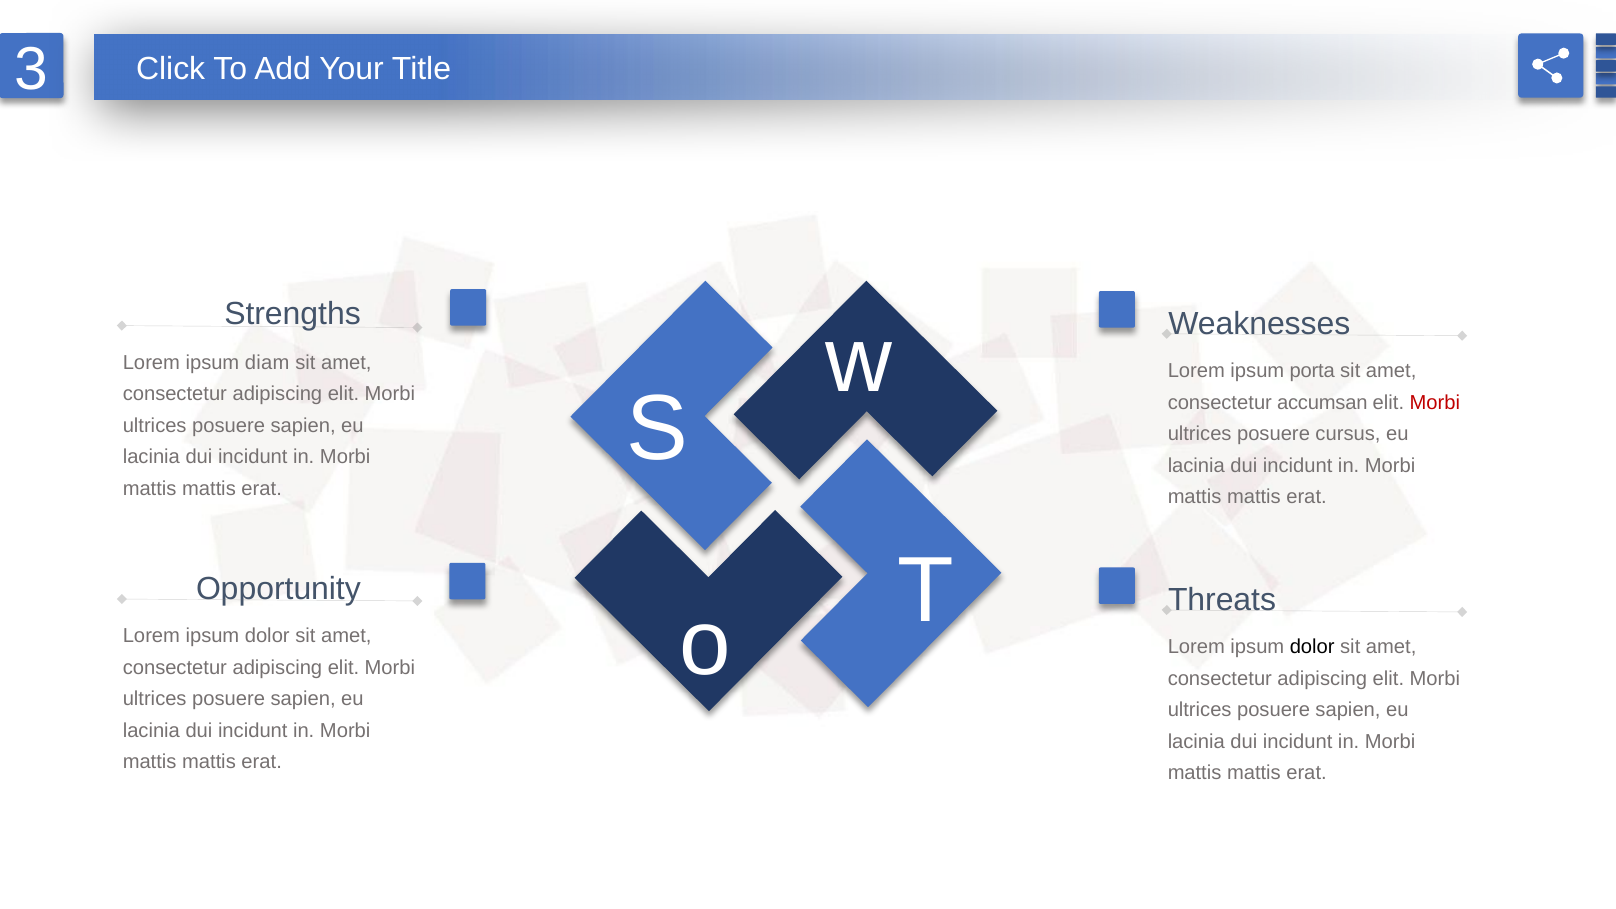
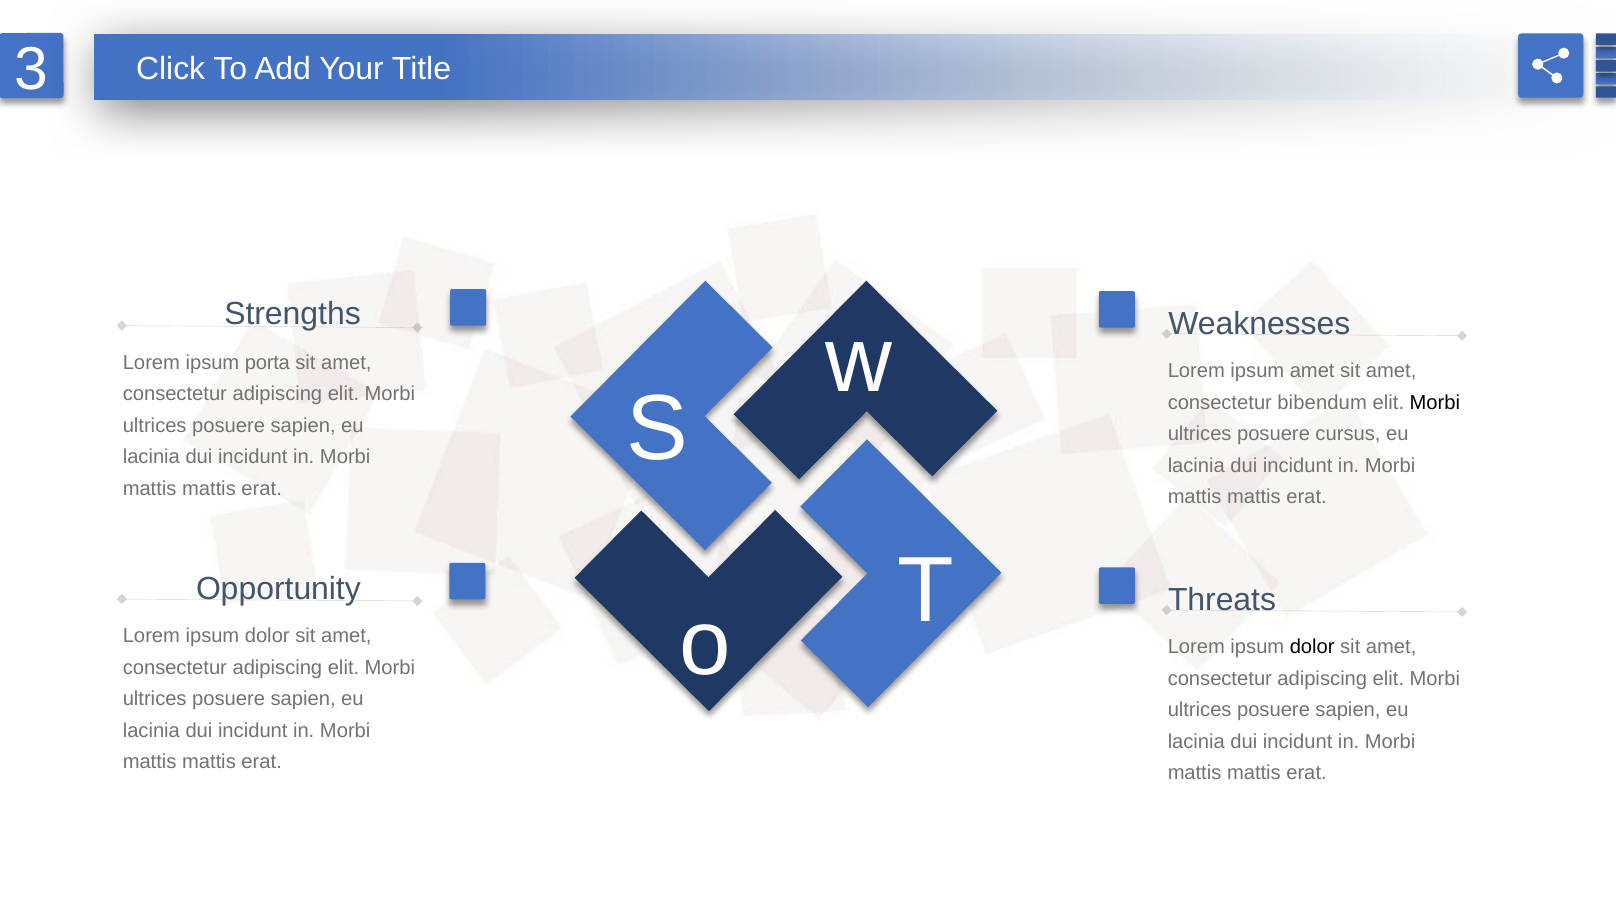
diam: diam -> porta (267, 363)
ipsum porta: porta -> amet (1312, 371)
accumsan: accumsan -> bibendum (1322, 402)
Morbi colour: red -> black (1435, 402)
